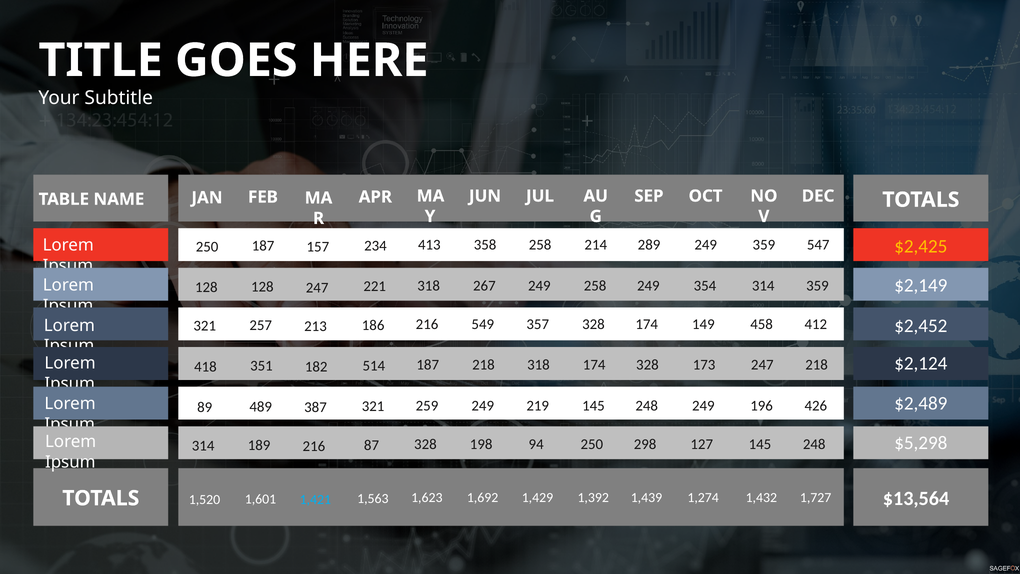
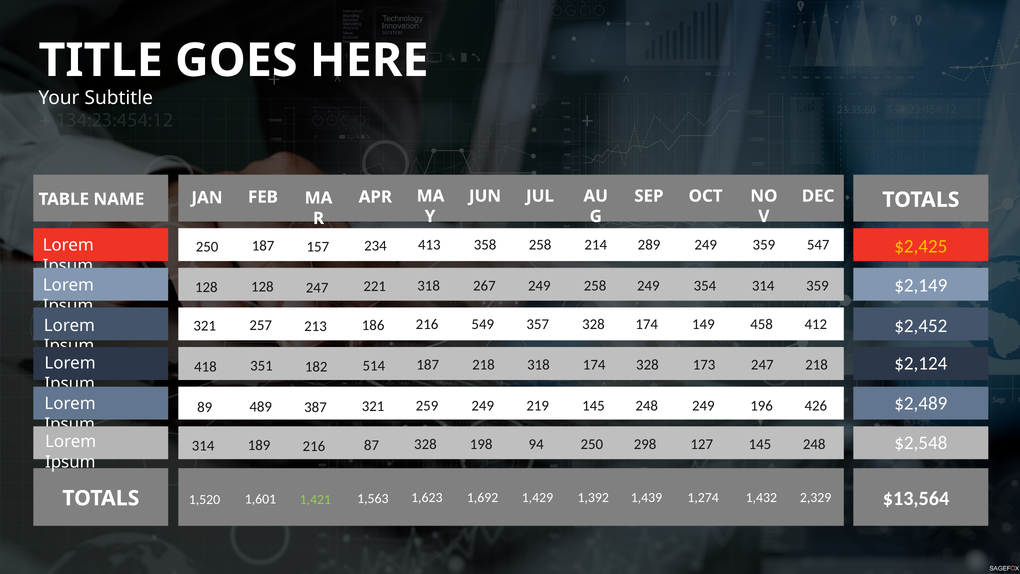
$5,298: $5,298 -> $2,548 (921, 443)
1,727: 1,727 -> 2,329 (816, 498)
1,421 colour: light blue -> light green (315, 500)
